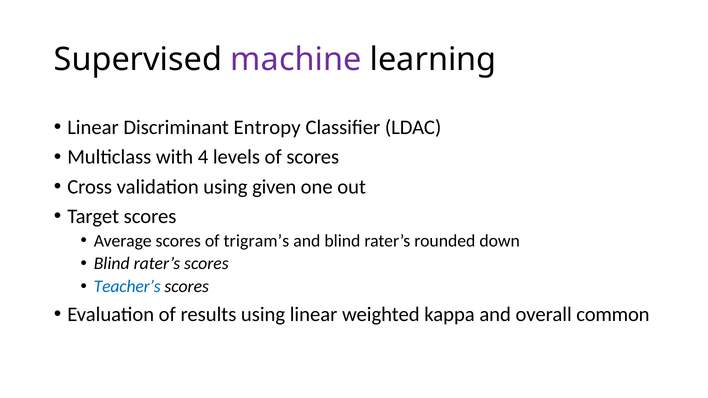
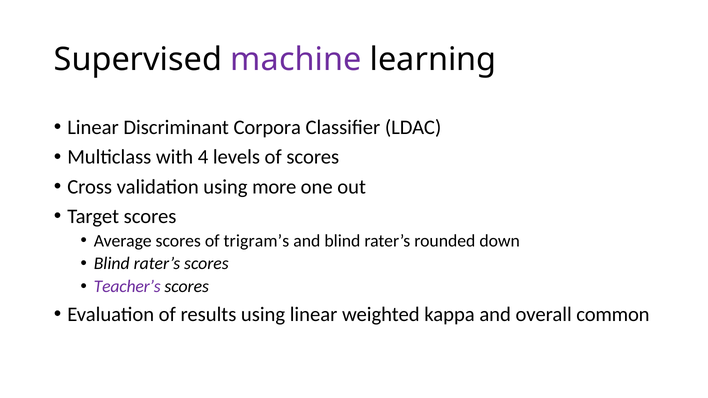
Entropy: Entropy -> Corpora (267, 128)
given: given -> more (274, 187)
Teacher’s colour: blue -> purple (127, 287)
